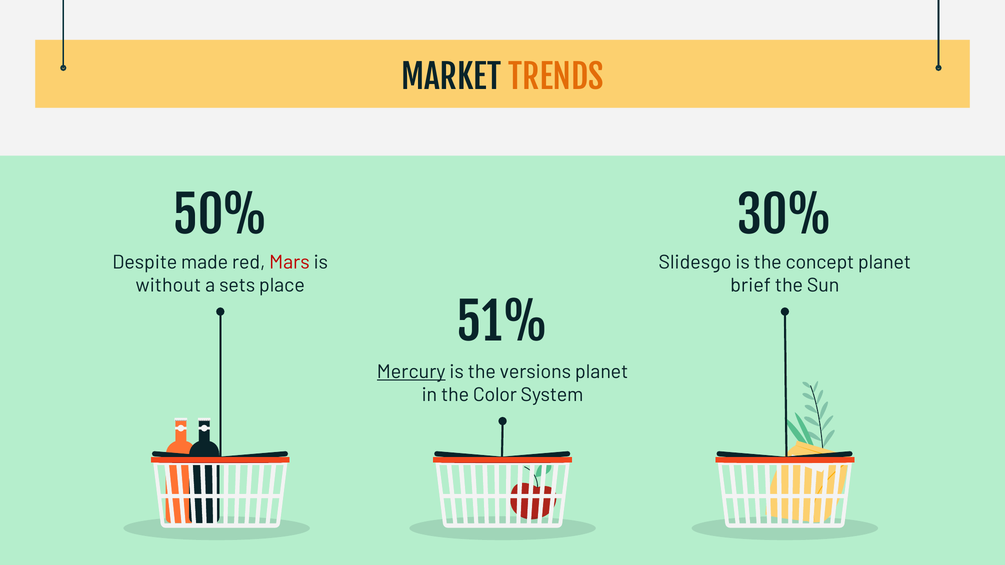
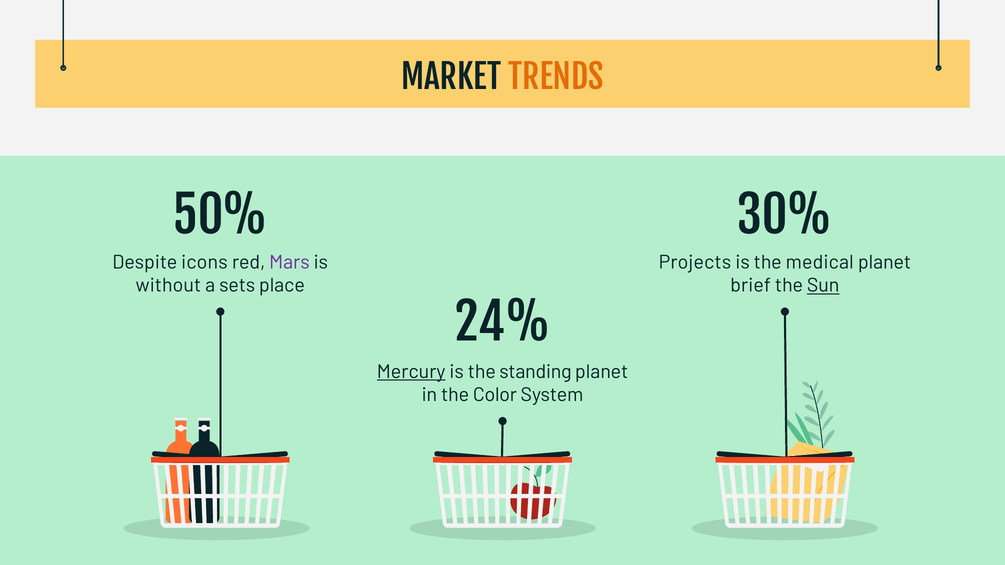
made: made -> icons (204, 262)
Mars colour: red -> purple (289, 262)
Slidesgo: Slidesgo -> Projects (695, 262)
concept: concept -> medical (820, 262)
Sun underline: none -> present (823, 286)
51%: 51% -> 24% (503, 324)
versions: versions -> standing (535, 372)
